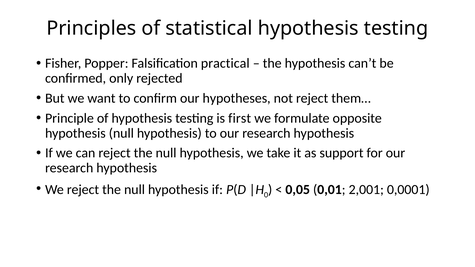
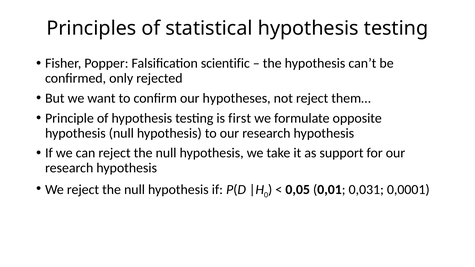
practical: practical -> scientific (225, 63)
2,001: 2,001 -> 0,031 (366, 190)
